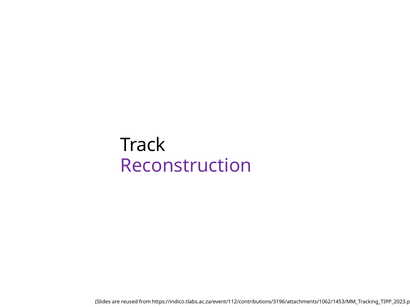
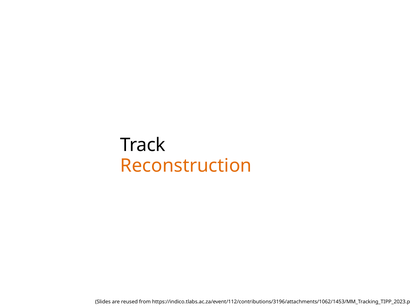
Reconstruction colour: purple -> orange (186, 166)
